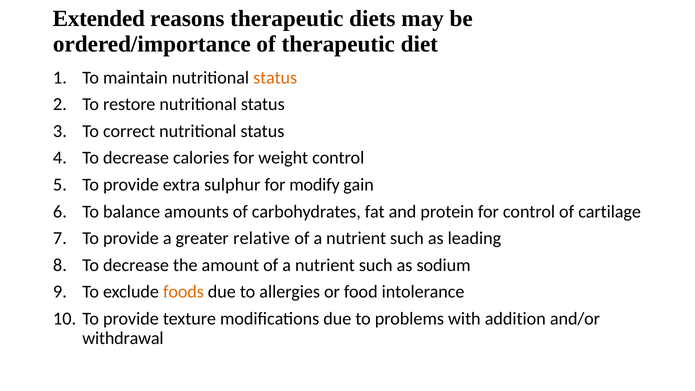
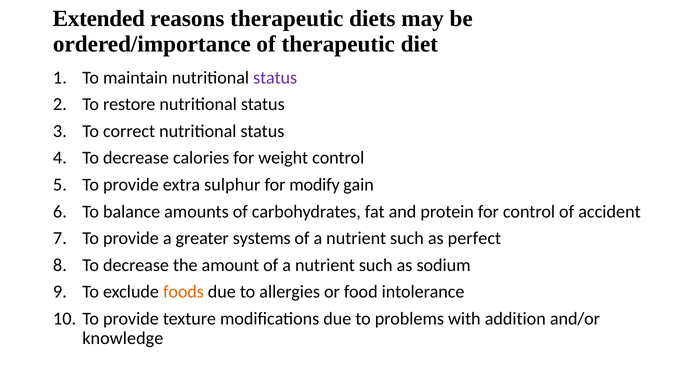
status colour: orange -> purple (275, 78)
cartilage: cartilage -> accident (610, 211)
relative: relative -> systems (262, 238)
leading: leading -> perfect (474, 238)
withdrawal: withdrawal -> knowledge (123, 338)
